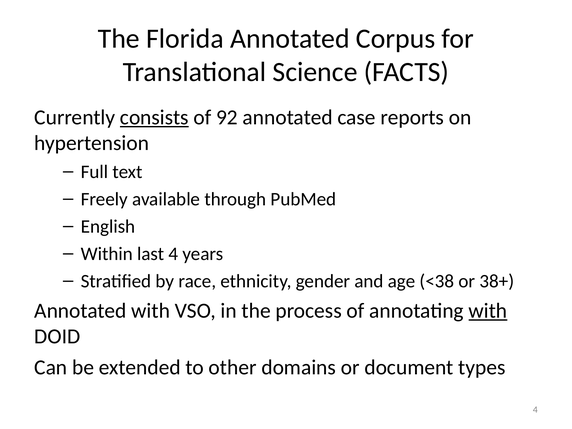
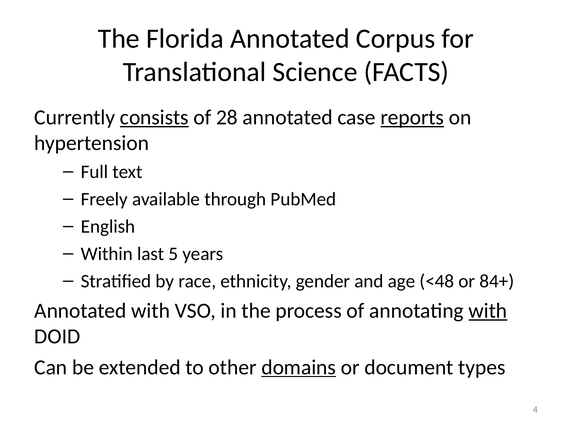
92: 92 -> 28 (227, 117)
reports underline: none -> present (412, 117)
last 4: 4 -> 5 (173, 254)
<38: <38 -> <48 (437, 281)
38+: 38+ -> 84+ (497, 281)
domains underline: none -> present (299, 367)
